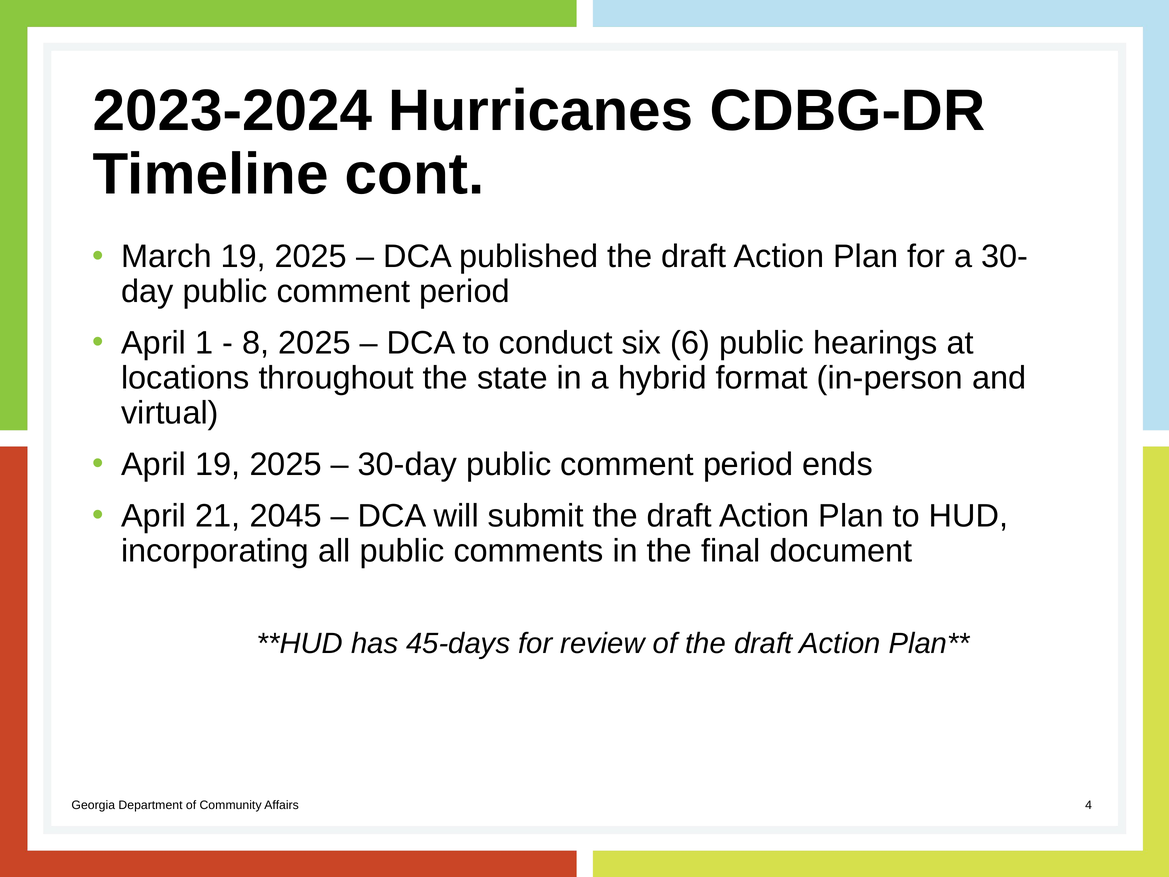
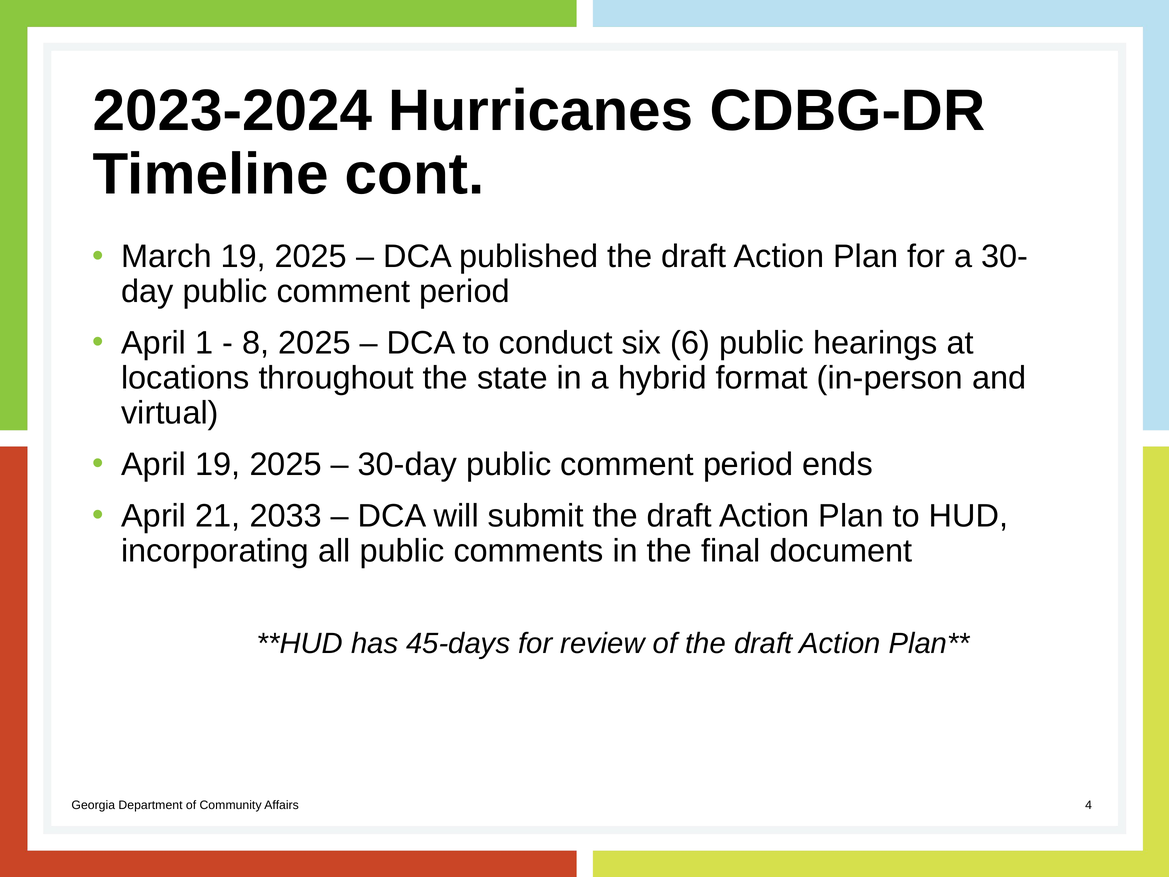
2045: 2045 -> 2033 (286, 516)
